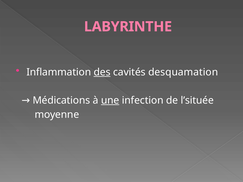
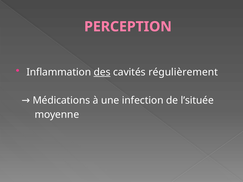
LABYRINTHE: LABYRINTHE -> PERCEPTION (128, 27)
desquamation: desquamation -> régulièrement (183, 72)
une underline: present -> none (110, 101)
